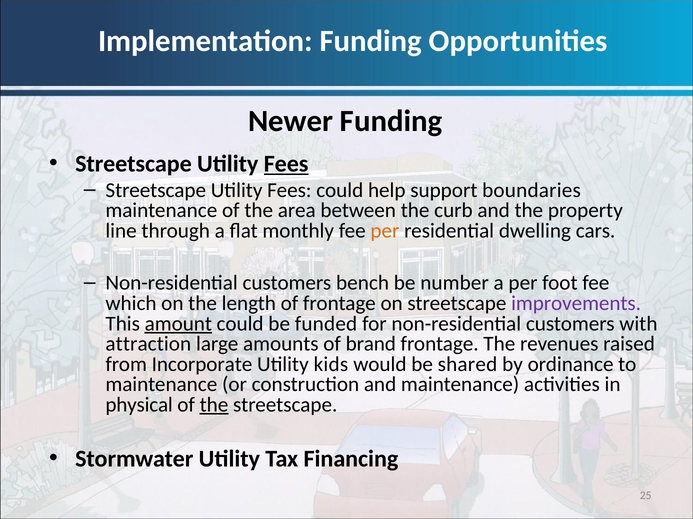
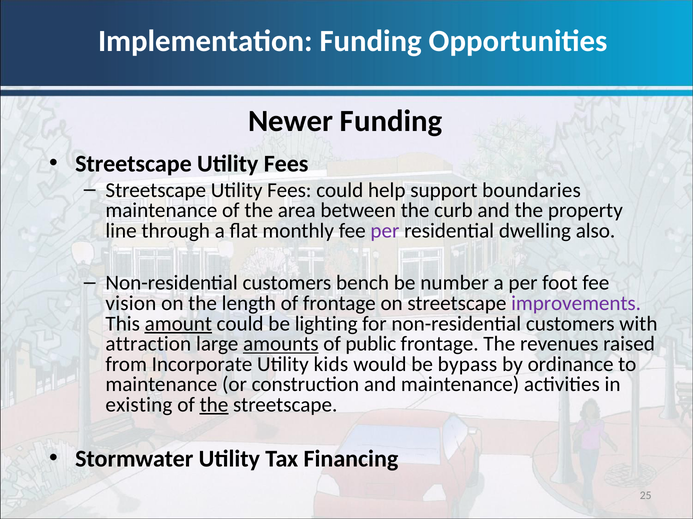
Fees underline: present -> none (286, 164)
per colour: orange -> purple (385, 231)
cars: cars -> also (596, 231)
which: which -> vision (131, 304)
funded: funded -> lighting (326, 324)
amounts underline: none -> present (281, 344)
brand: brand -> public (371, 344)
shared: shared -> bypass (467, 365)
physical: physical -> existing (139, 405)
